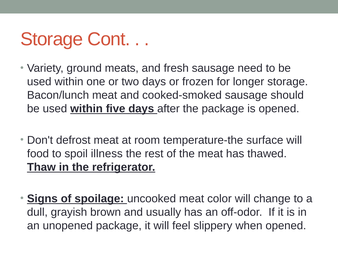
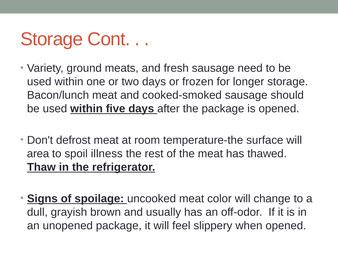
food: food -> area (38, 154)
